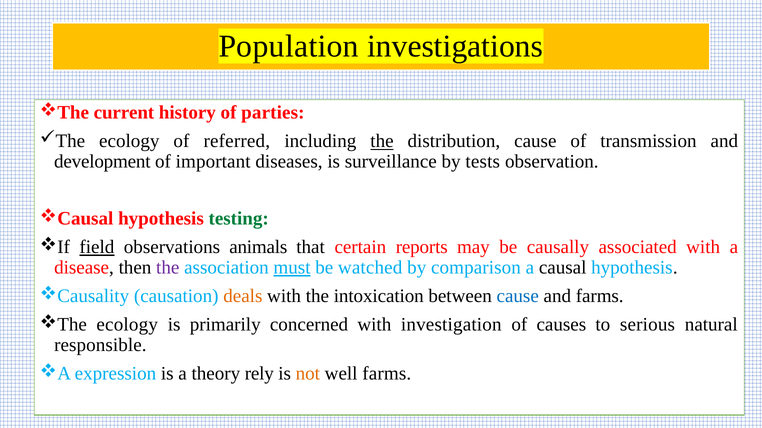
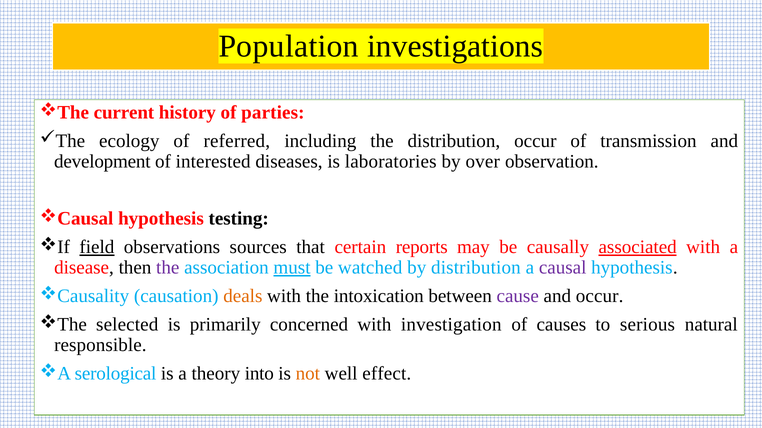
the underline: present -> none (382, 141)
distribution cause: cause -> occur (535, 141)
important: important -> interested (213, 162)
surveillance: surveillance -> laboratories (391, 162)
tests: tests -> over (483, 162)
testing colour: green -> black (239, 219)
animals: animals -> sources (258, 247)
associated underline: none -> present (638, 247)
by comparison: comparison -> distribution (476, 268)
causal colour: black -> purple (563, 268)
cause colour: blue -> purple (518, 297)
and farms: farms -> occur (600, 297)
ecology: ecology -> selected (127, 325)
expression: expression -> serological (116, 374)
rely: rely -> into (259, 374)
well farms: farms -> effect (387, 374)
